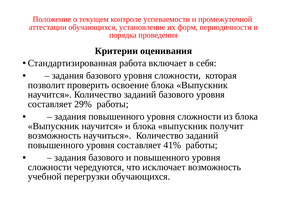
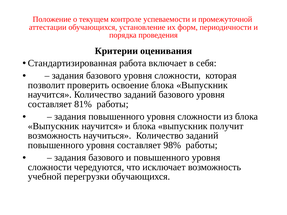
29%: 29% -> 81% (83, 104)
41%: 41% -> 98% (172, 145)
